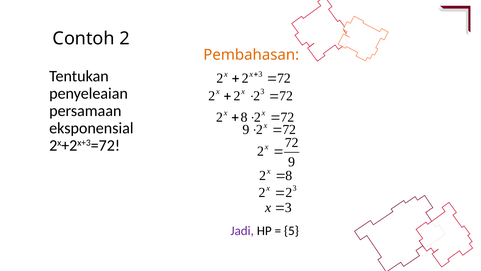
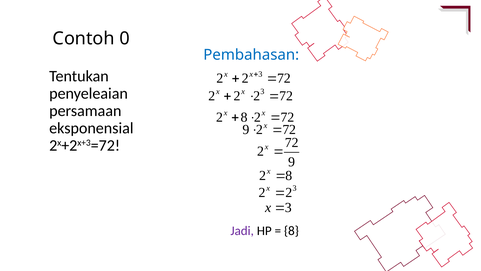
Contoh 2: 2 -> 0 (125, 38)
Pembahasan colour: orange -> blue (251, 55)
5: 5 -> 8 (291, 230)
